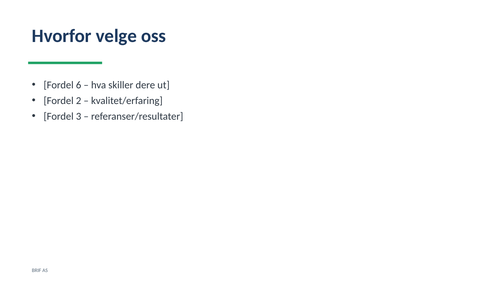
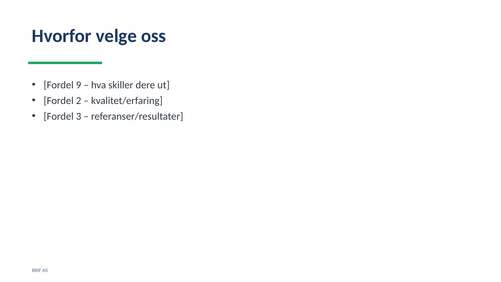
6: 6 -> 9 (79, 85)
